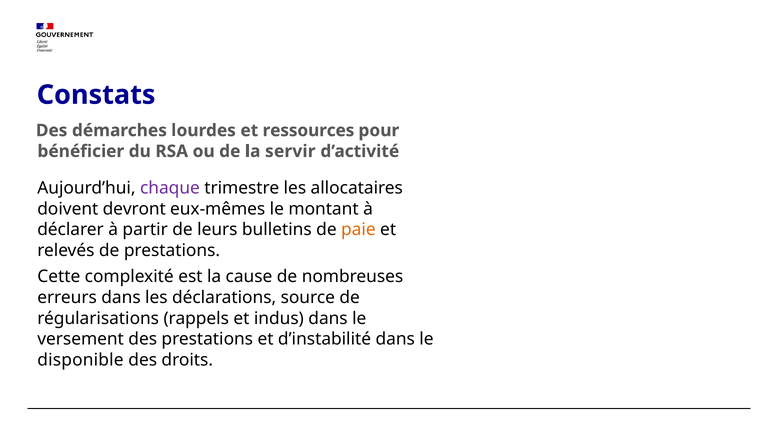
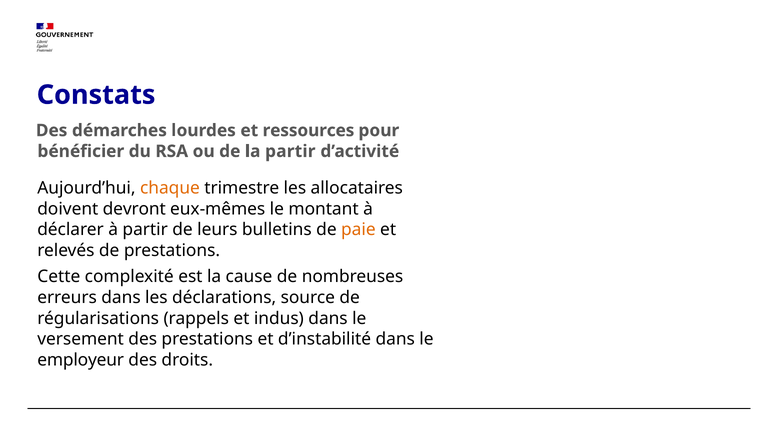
la servir: servir -> partir (290, 151)
chaque colour: purple -> orange (170, 188)
disponible: disponible -> employeur (81, 360)
